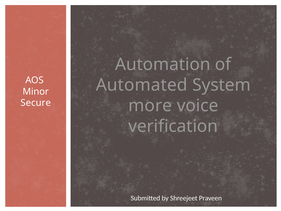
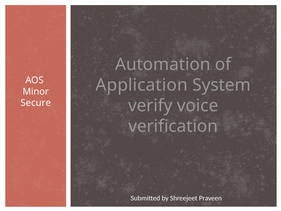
Automated: Automated -> Application (142, 85)
more: more -> verify (150, 106)
